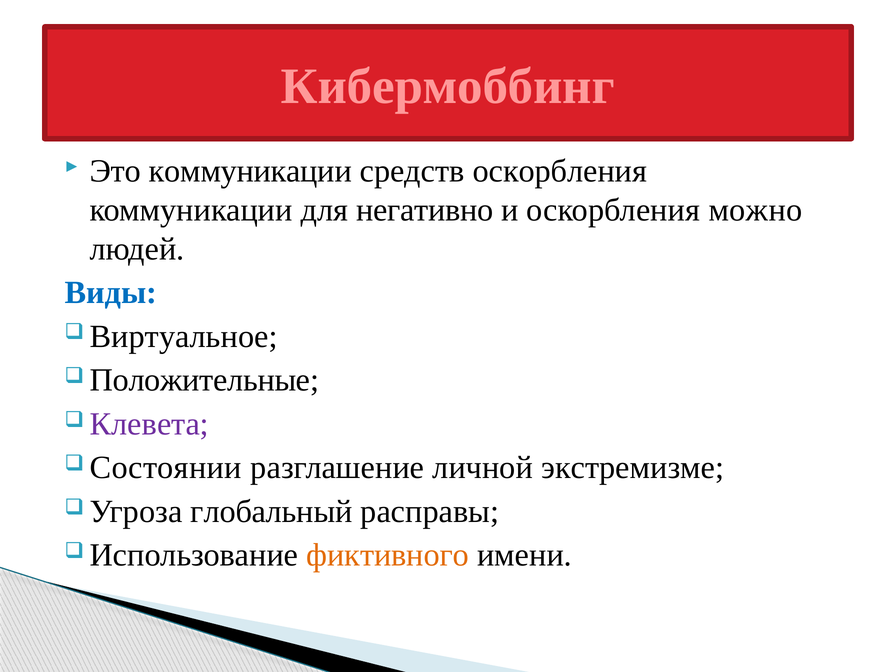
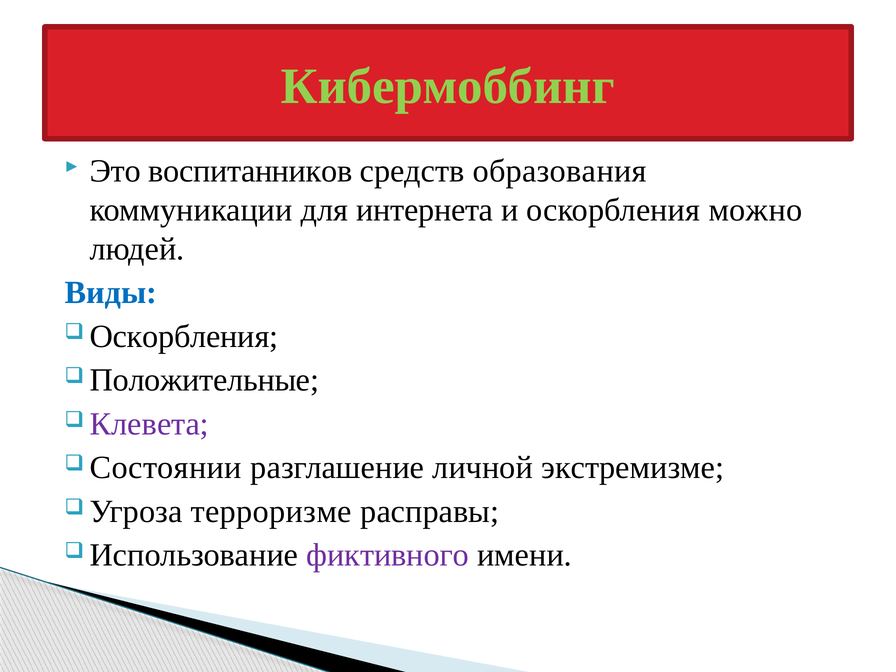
Кибермоббинг colour: pink -> light green (448, 86)
Это коммуникации: коммуникации -> воспитанников (250, 171)
средств оскорбления: оскорбления -> образования (560, 171)
негативно: негативно -> интернета (425, 210)
Виртуальное: Виртуальное -> Оскорбления (184, 336)
глобальный: глобальный -> терроризме (271, 512)
фиктивного colour: orange -> purple (388, 555)
